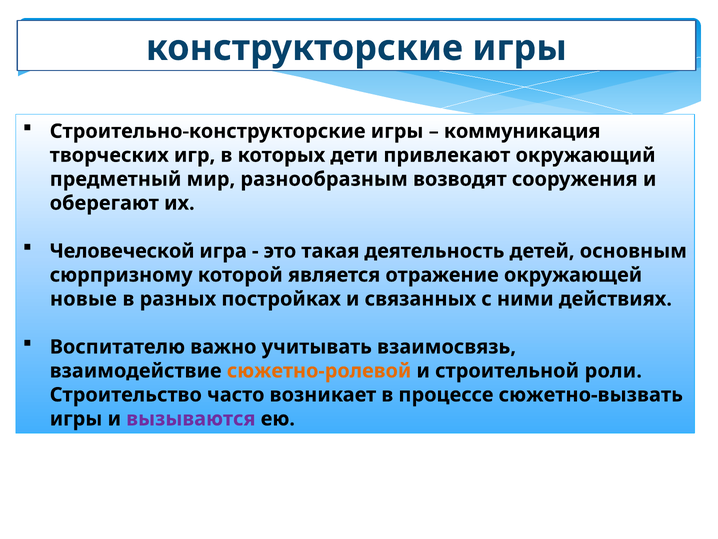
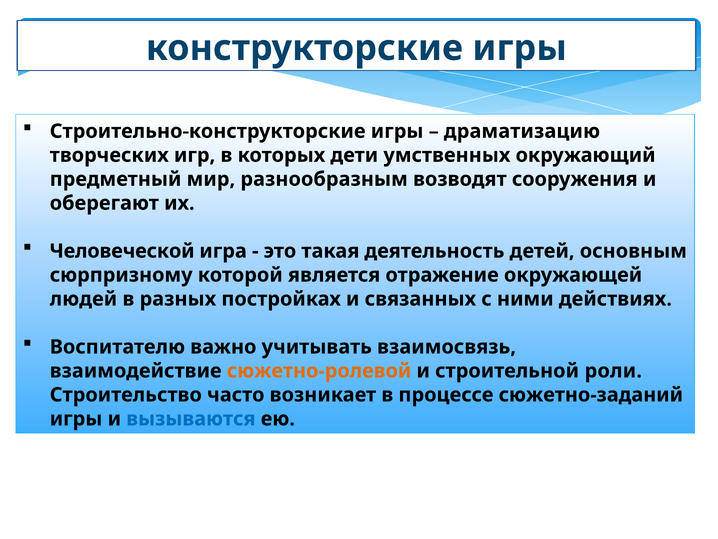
коммуникация: коммуникация -> драматизацию (522, 131)
привлекают: привлекают -> умственных (447, 155)
новые: новые -> людей (83, 299)
сюжетно-вызвать: сюжетно-вызвать -> сюжетно-заданий (591, 395)
вызываются colour: purple -> blue (191, 418)
